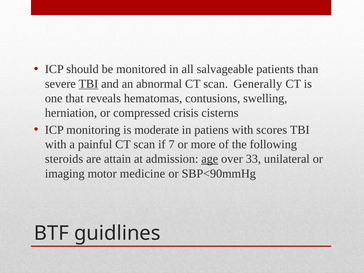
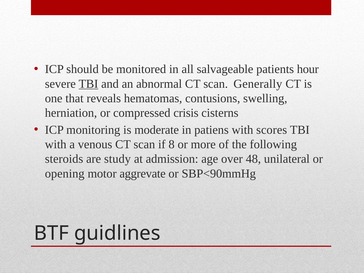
than: than -> hour (308, 69)
painful: painful -> venous (95, 144)
7: 7 -> 8 (172, 144)
attain: attain -> study (117, 159)
age underline: present -> none (210, 159)
33: 33 -> 48 (253, 159)
imaging: imaging -> opening (65, 174)
medicine: medicine -> aggrevate (143, 174)
